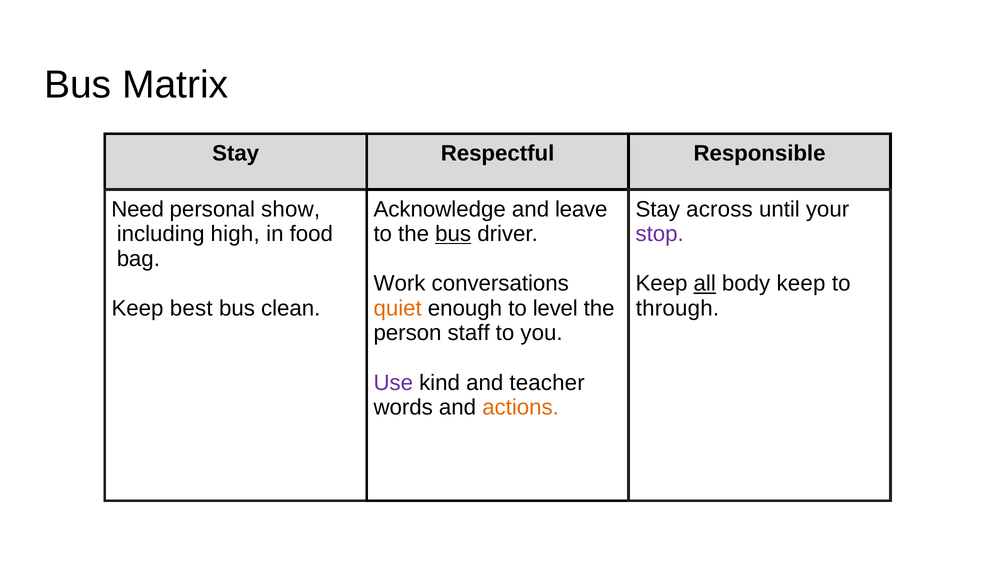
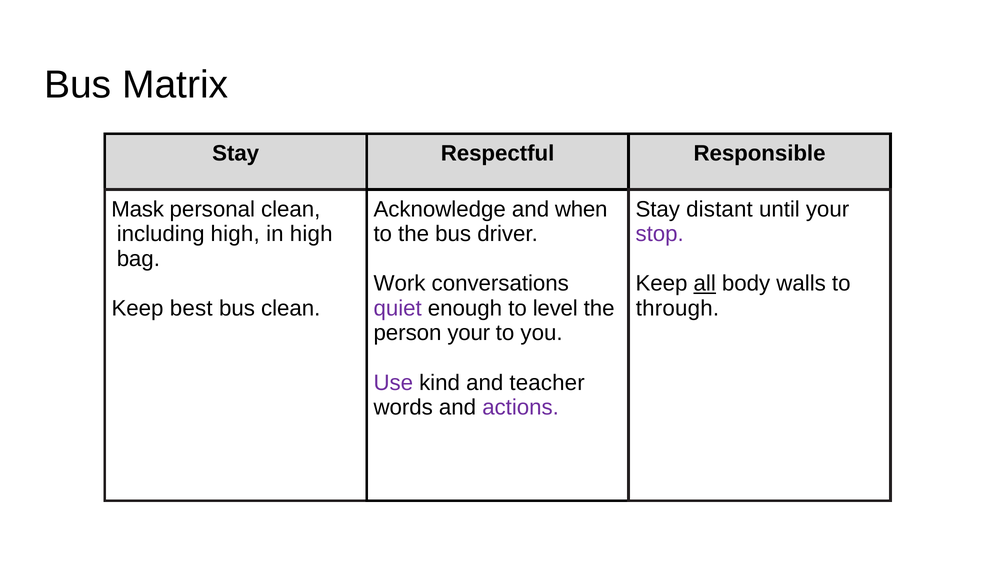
Need: Need -> Mask (138, 209)
personal show: show -> clean (291, 209)
leave: leave -> when (581, 209)
across: across -> distant (719, 209)
in food: food -> high (311, 234)
bus underline: present -> none (453, 234)
body keep: keep -> walls (801, 283)
quiet colour: orange -> purple (398, 308)
person staff: staff -> your (469, 333)
actions colour: orange -> purple (521, 407)
